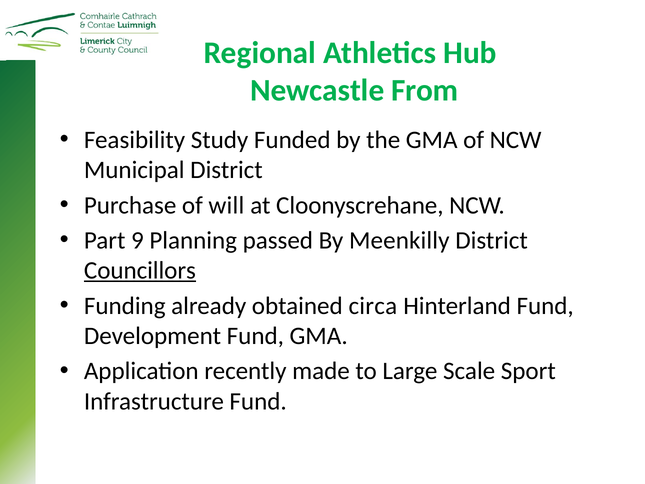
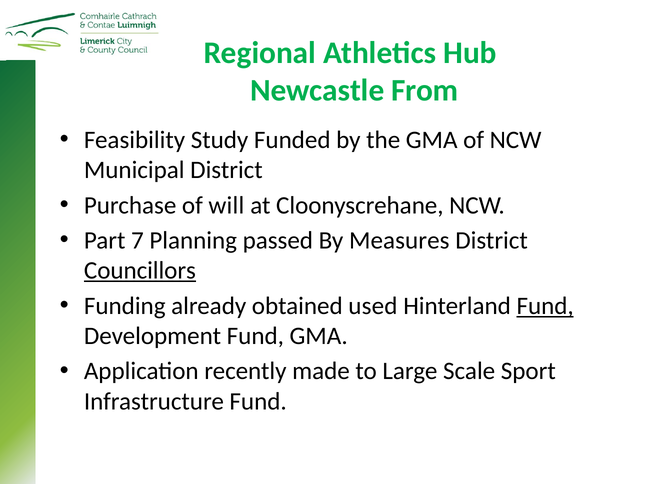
9: 9 -> 7 (137, 240)
Meenkilly: Meenkilly -> Measures (399, 240)
circa: circa -> used (373, 306)
Fund underline: none -> present (545, 306)
